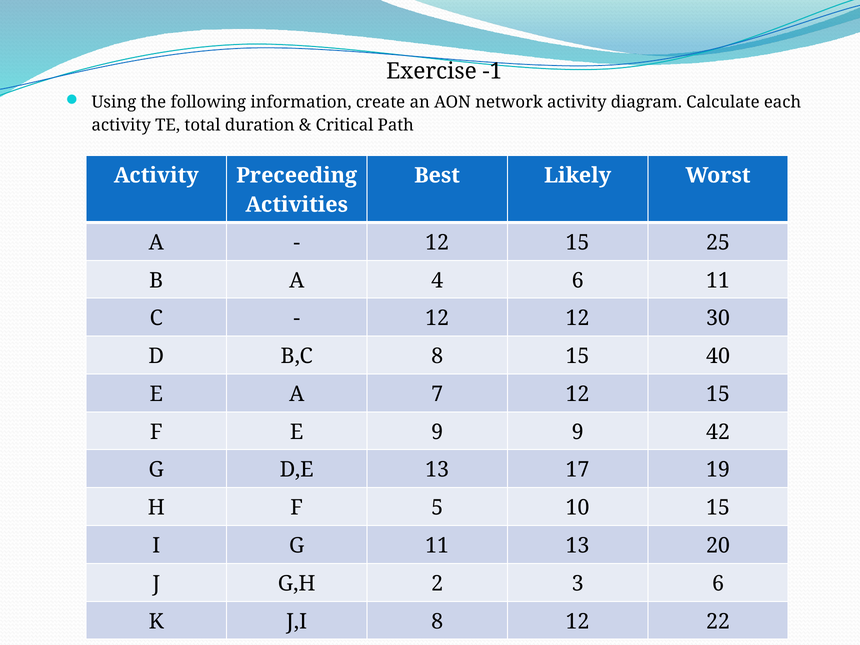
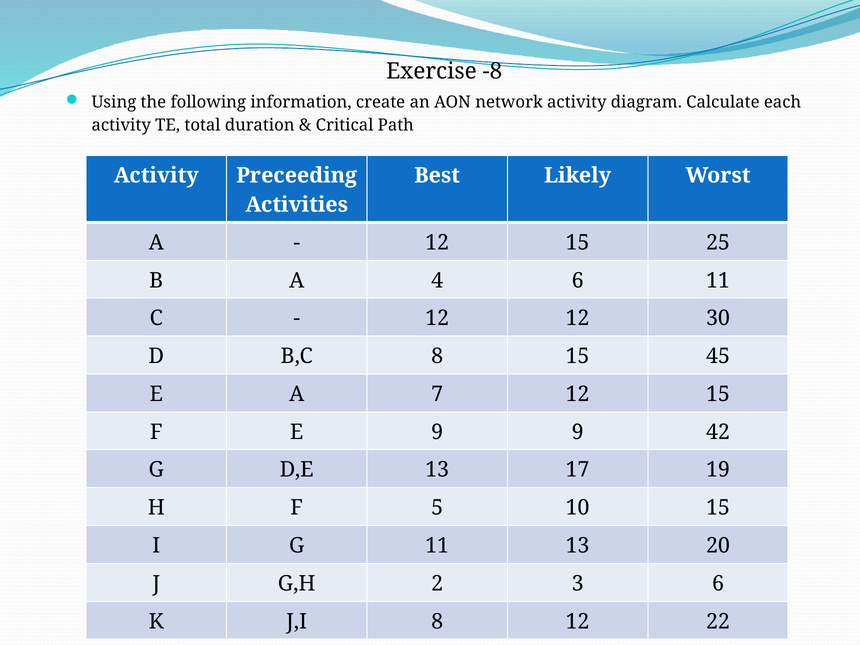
-1: -1 -> -8 (492, 71)
40: 40 -> 45 (718, 356)
